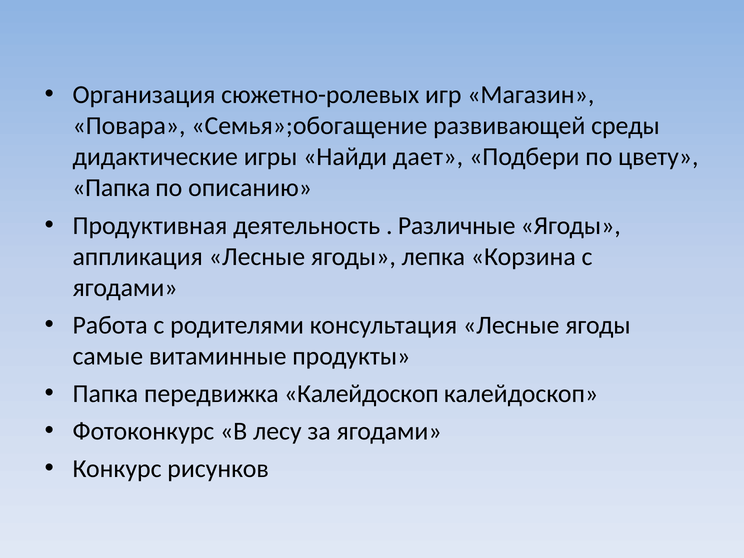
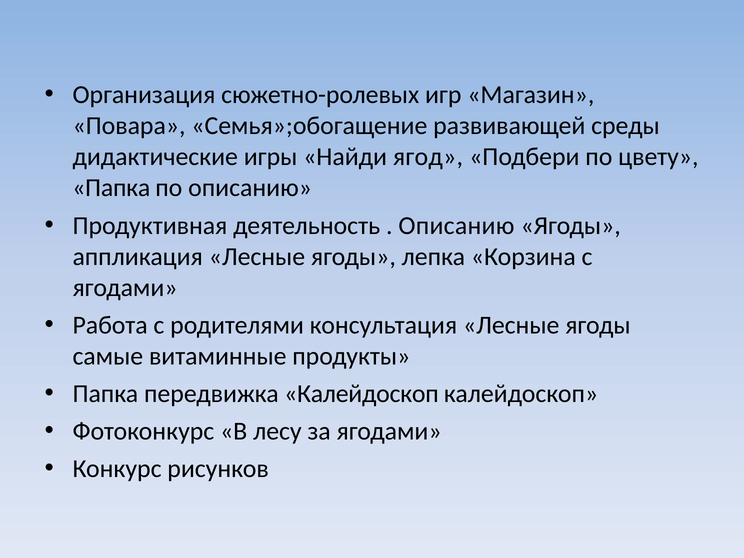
дает: дает -> ягод (428, 157)
Различные: Различные -> Описанию (456, 226)
